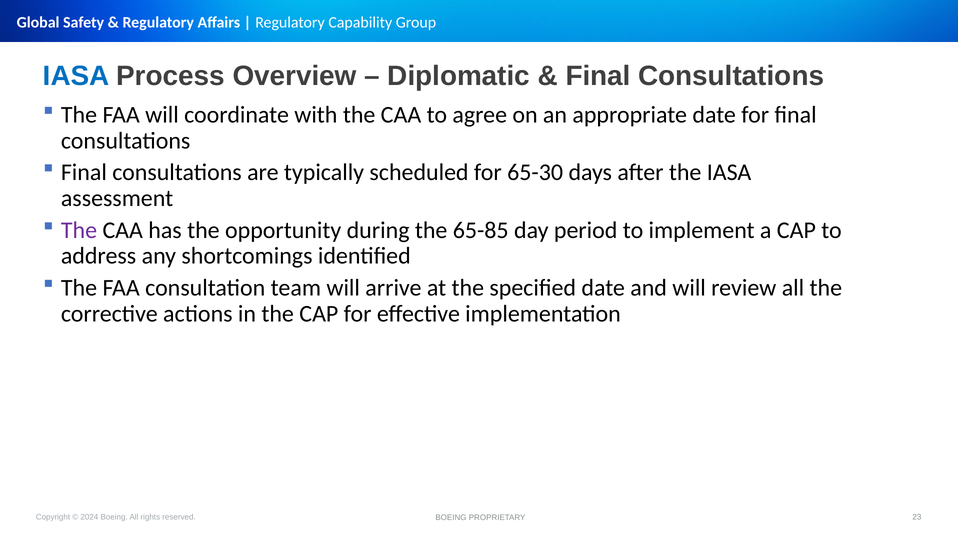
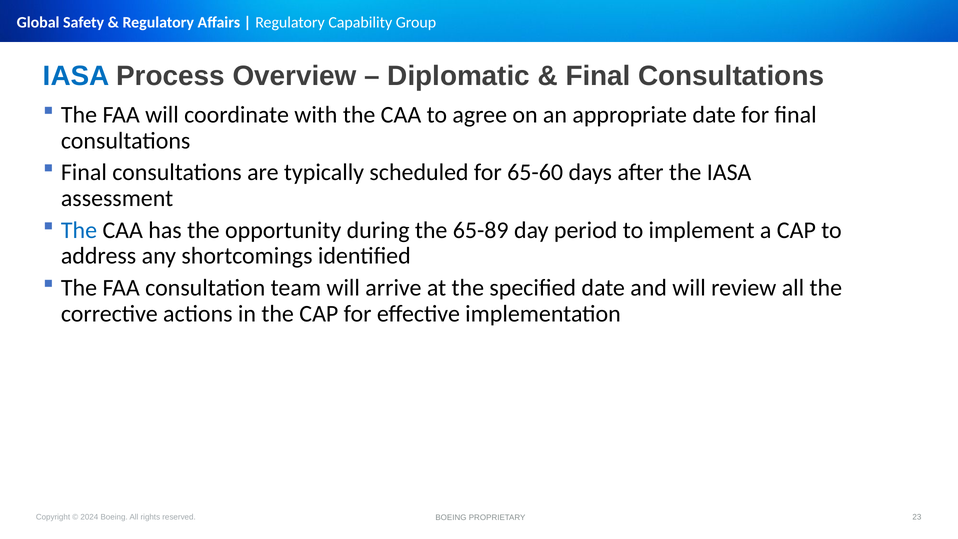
65-30: 65-30 -> 65-60 (535, 172)
The colour: purple -> blue (79, 230)
65-85: 65-85 -> 65-89 (481, 230)
